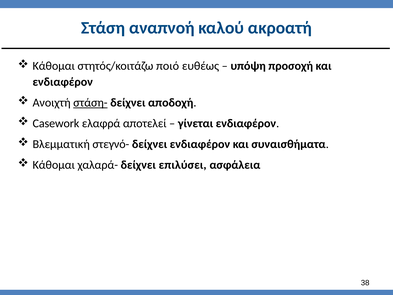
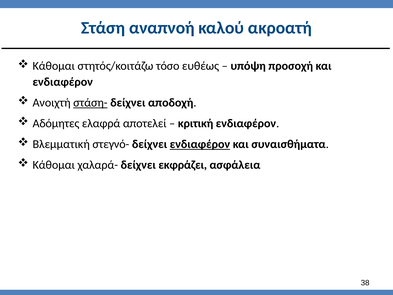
ποιό: ποιό -> τόσο (168, 66)
Casework: Casework -> Αδόμητες (56, 123)
γίνεται: γίνεται -> κριτική (196, 123)
ενδιαφέρον underline: none -> present (200, 144)
επιλύσει: επιλύσει -> εκφράζει (183, 165)
